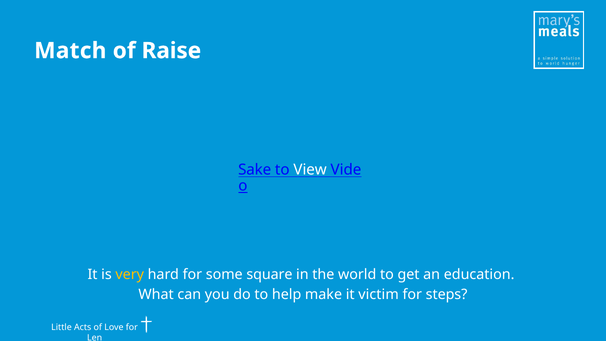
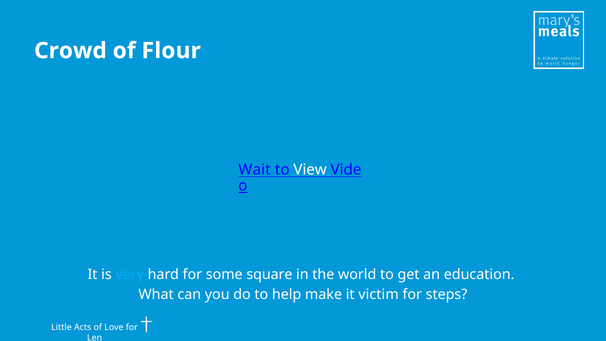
Match: Match -> Crowd (70, 51)
Raise: Raise -> Flour (171, 51)
Sake: Sake -> Wait (255, 170)
very colour: yellow -> light blue (130, 274)
